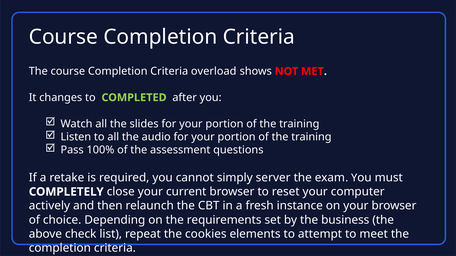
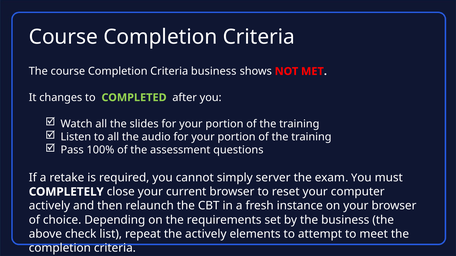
Criteria overload: overload -> business (214, 71)
the cookies: cookies -> actively (206, 234)
